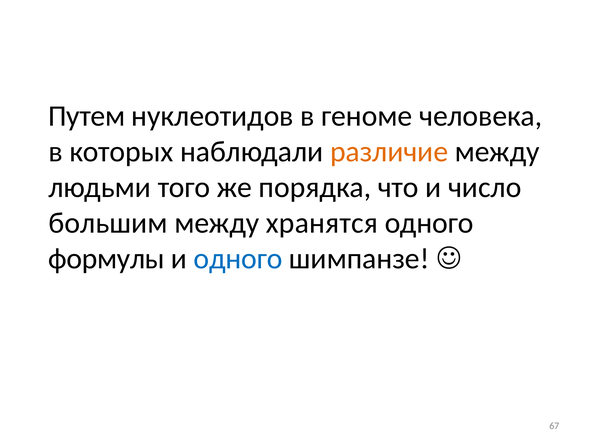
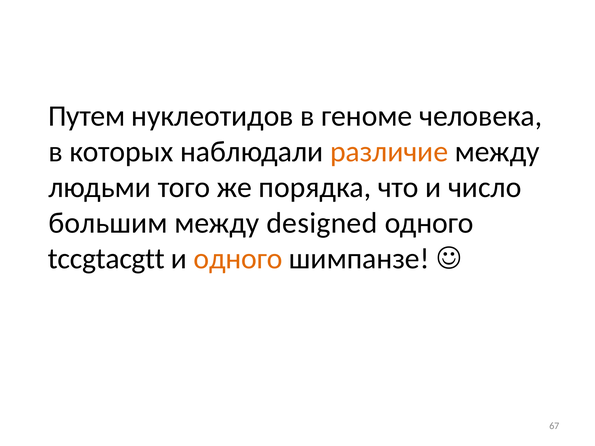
хранятся: хранятся -> designed (322, 223)
формулы: формулы -> tccgtacgtt (106, 259)
одного colour: blue -> orange (238, 259)
